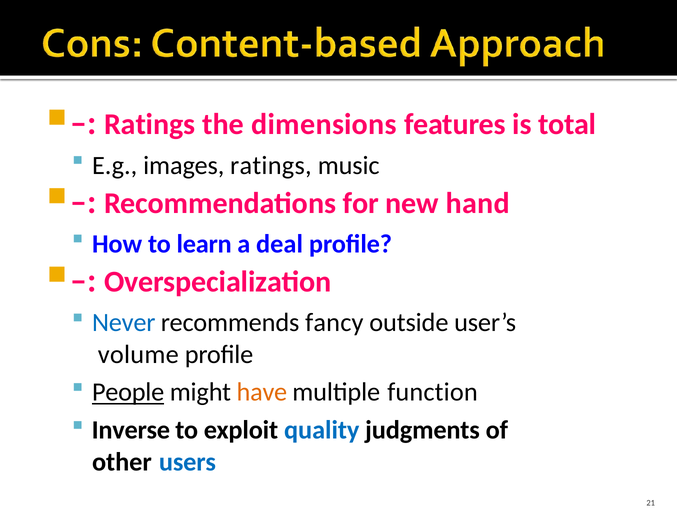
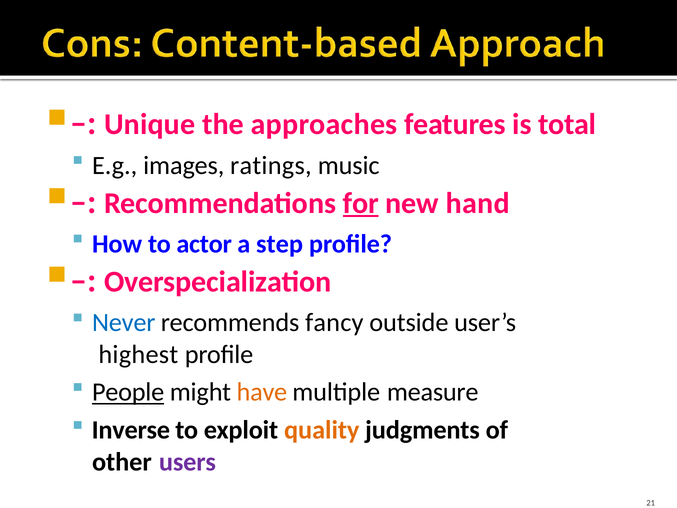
Ratings: Ratings -> Unique (150, 124)
dimensions: dimensions -> approaches (324, 124)
for underline: none -> present (361, 203)
learn: learn -> actor (204, 244)
deal: deal -> step (280, 244)
volume: volume -> highest (138, 354)
function: function -> measure (433, 392)
quality colour: blue -> orange (322, 430)
users colour: blue -> purple (187, 462)
